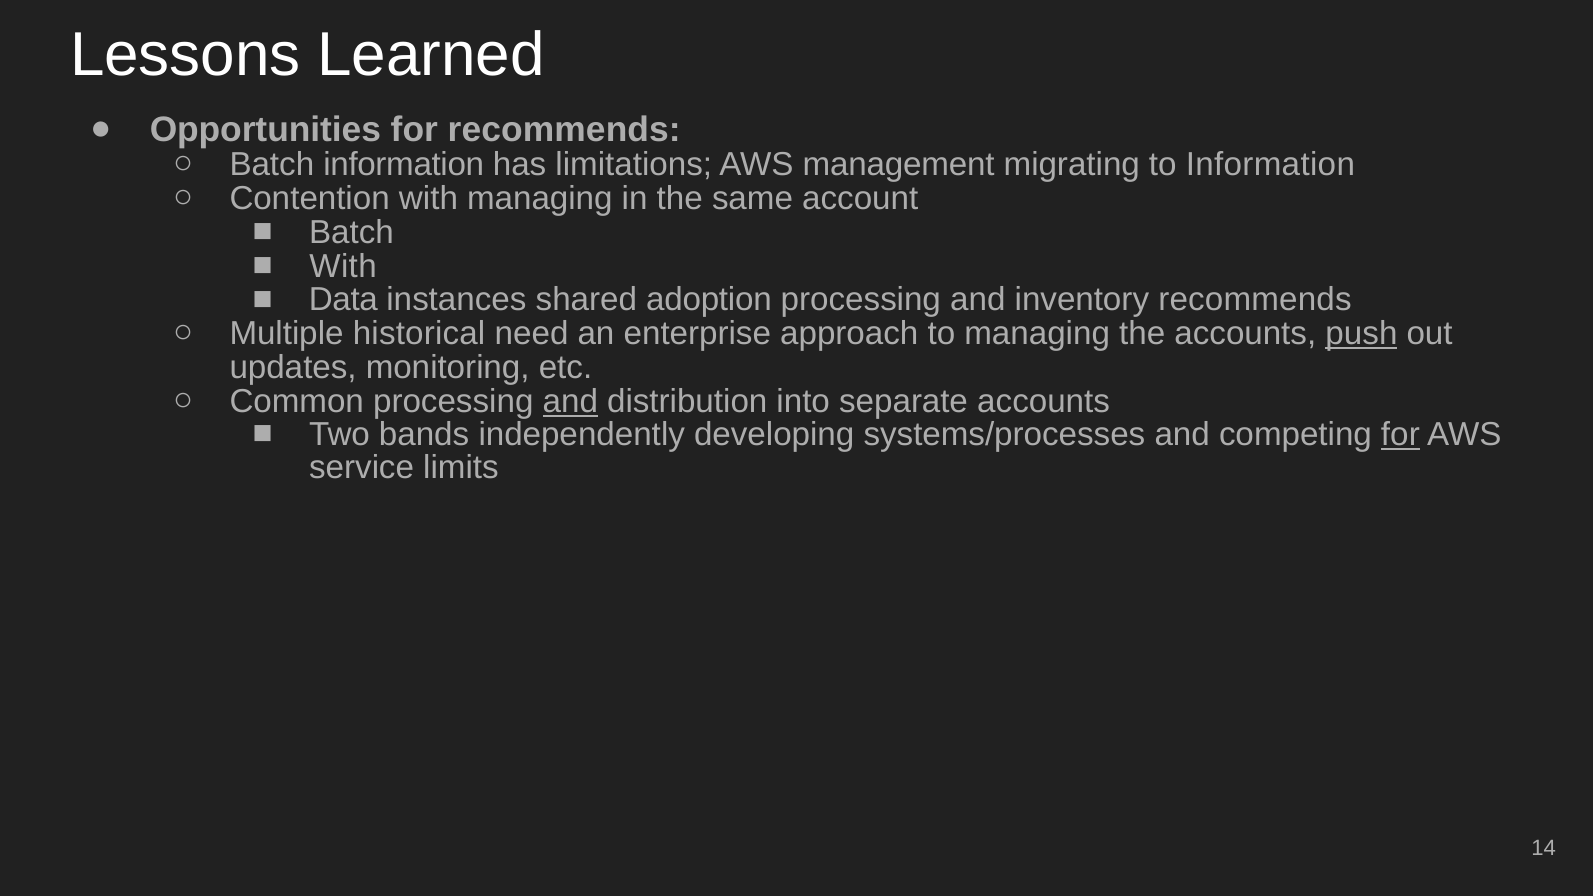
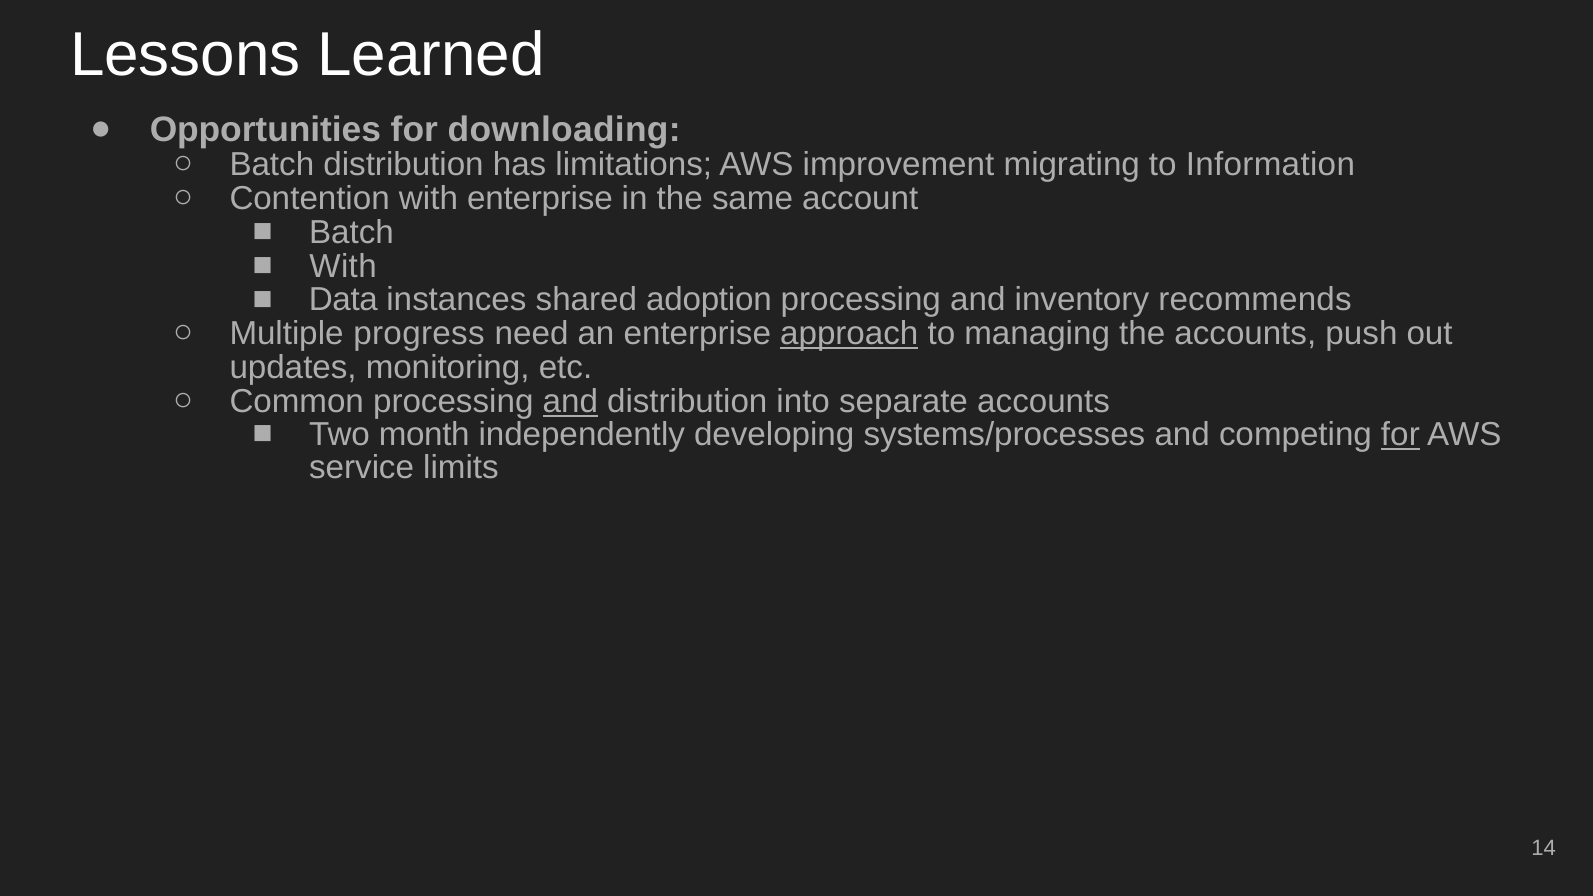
for recommends: recommends -> downloading (564, 130)
Batch information: information -> distribution (404, 165)
management: management -> improvement (898, 165)
with managing: managing -> enterprise (540, 198)
historical: historical -> progress (419, 334)
approach underline: none -> present (849, 334)
push underline: present -> none (1361, 334)
bands: bands -> month (424, 435)
